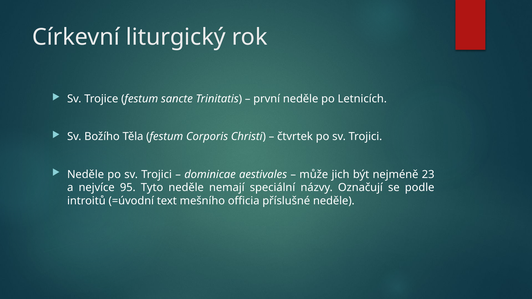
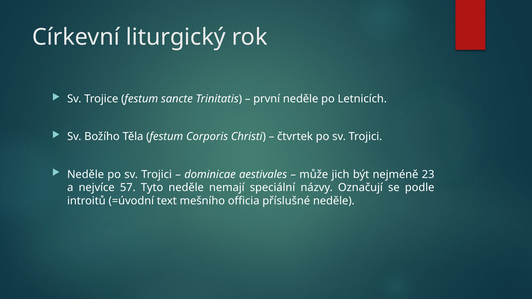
95: 95 -> 57 (128, 188)
